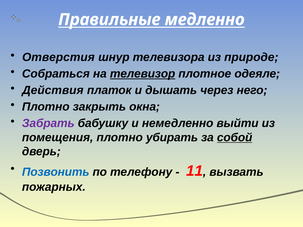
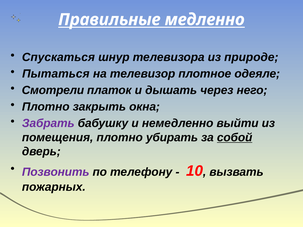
Отверстия: Отверстия -> Спускаться (58, 57)
Собраться: Собраться -> Пытаться (56, 74)
телевизор underline: present -> none (143, 74)
Действия: Действия -> Смотрели (53, 90)
Позвонить colour: blue -> purple (56, 172)
11: 11 -> 10 (195, 171)
